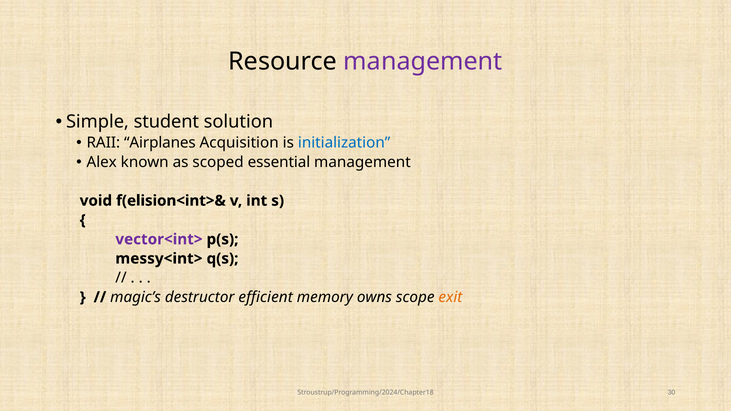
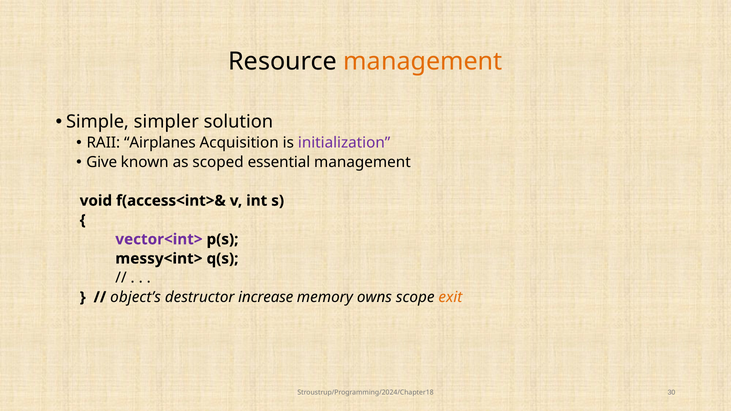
management colour: purple -> orange (423, 61)
student: student -> simpler (166, 122)
initialization colour: blue -> purple (344, 143)
Alex: Alex -> Give (102, 162)
f(elision<int>&: f(elision<int>& -> f(access<int>& (171, 201)
magic’s: magic’s -> object’s (136, 297)
efficient: efficient -> increase (266, 297)
